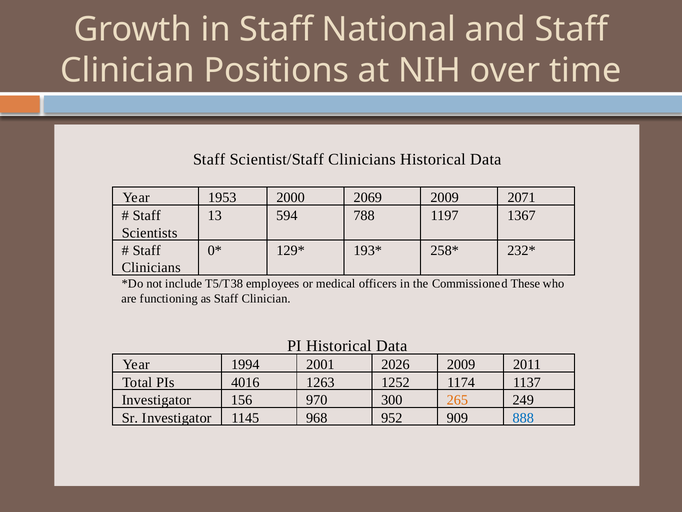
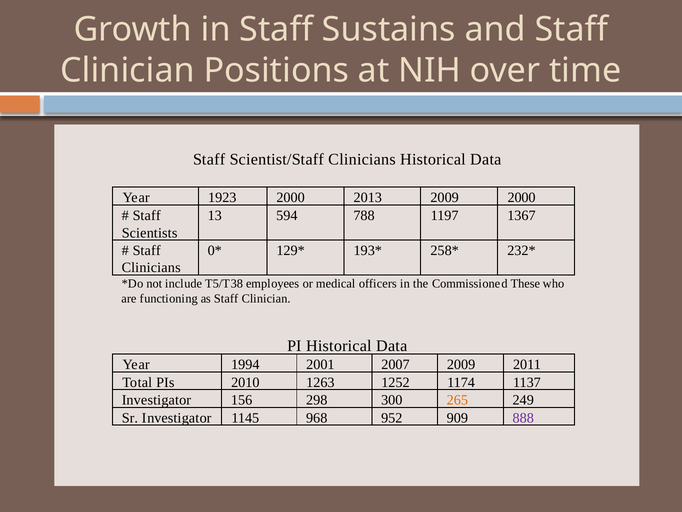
National: National -> Sustains (389, 29)
1953: 1953 -> 1923 (222, 197)
2069: 2069 -> 2013 (368, 197)
2009 2071: 2071 -> 2000 (522, 197)
2026: 2026 -> 2007 (395, 364)
4016: 4016 -> 2010 (245, 382)
970: 970 -> 298 (317, 400)
888 colour: blue -> purple (523, 417)
